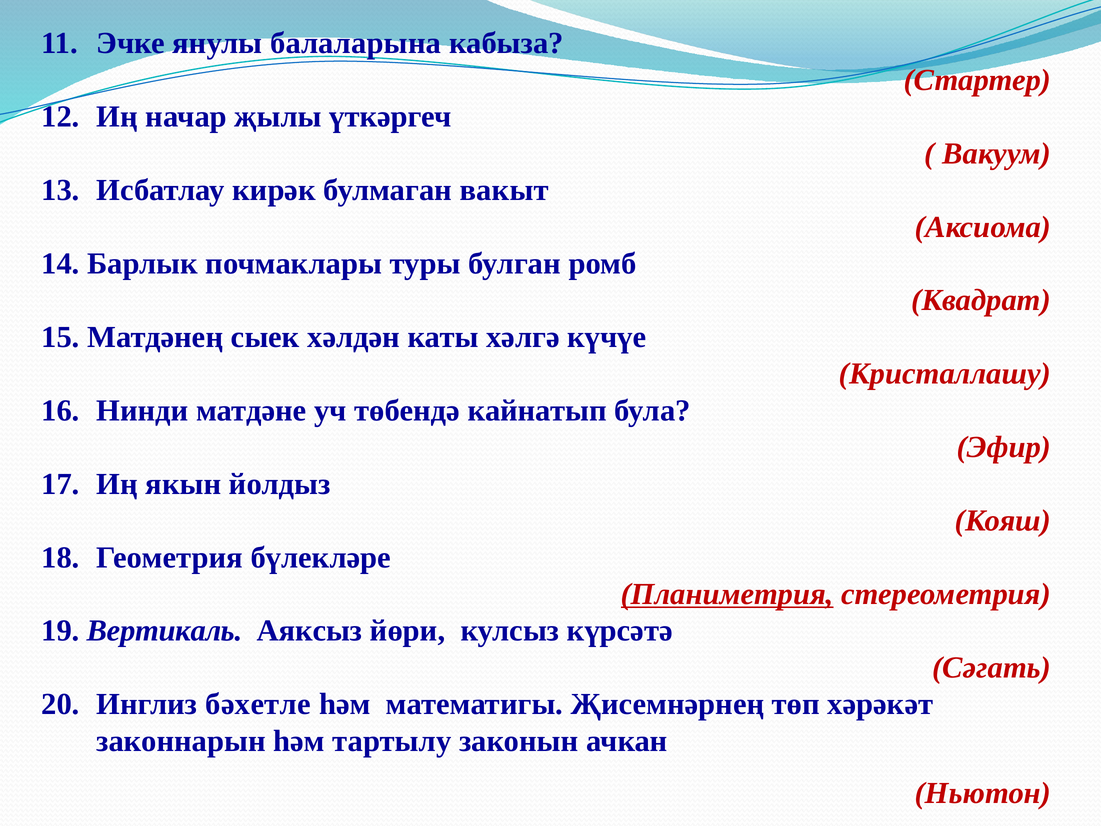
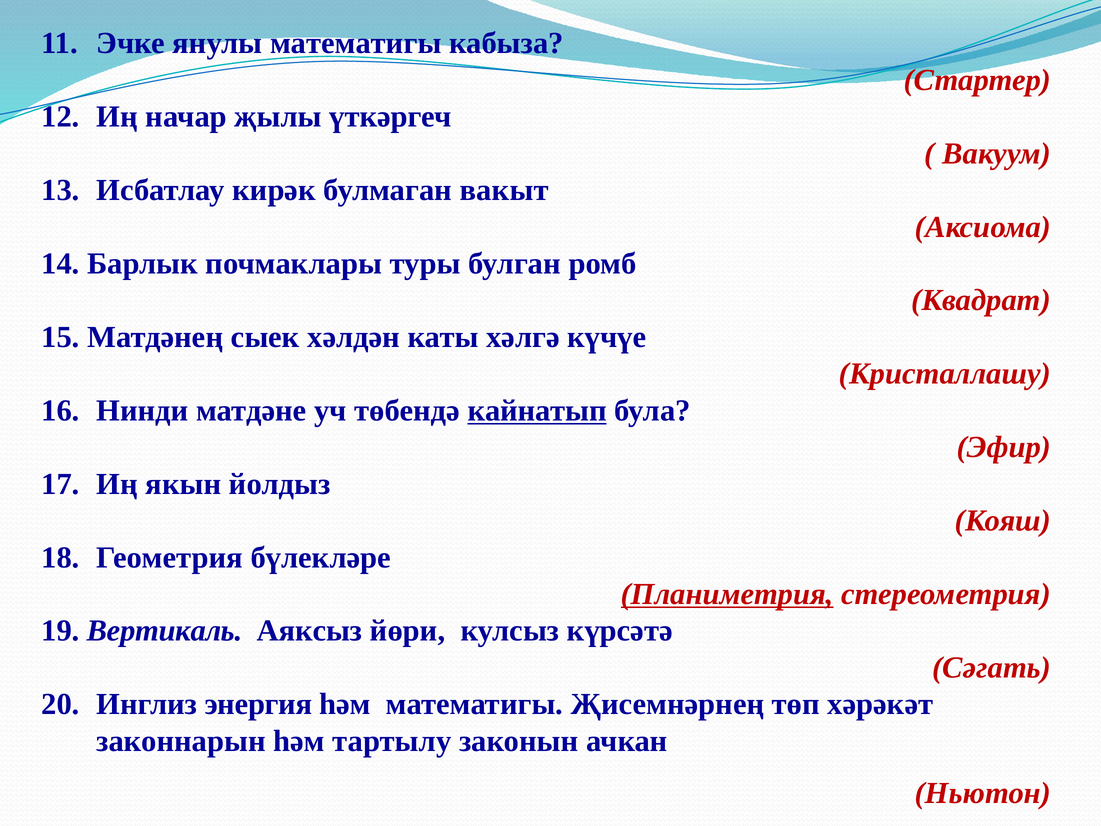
янулы балаларына: балаларына -> математигы (356, 43)
кайнатып underline: none -> present (537, 410)
бәхетле: бәхетле -> энергия (258, 704)
